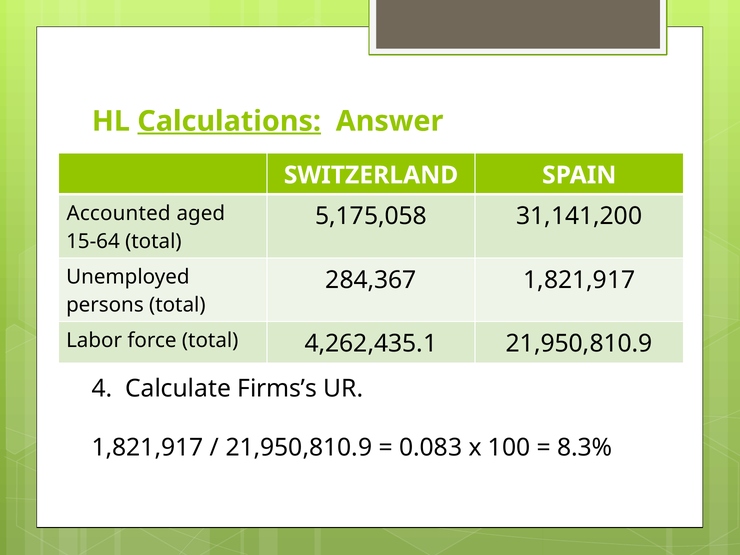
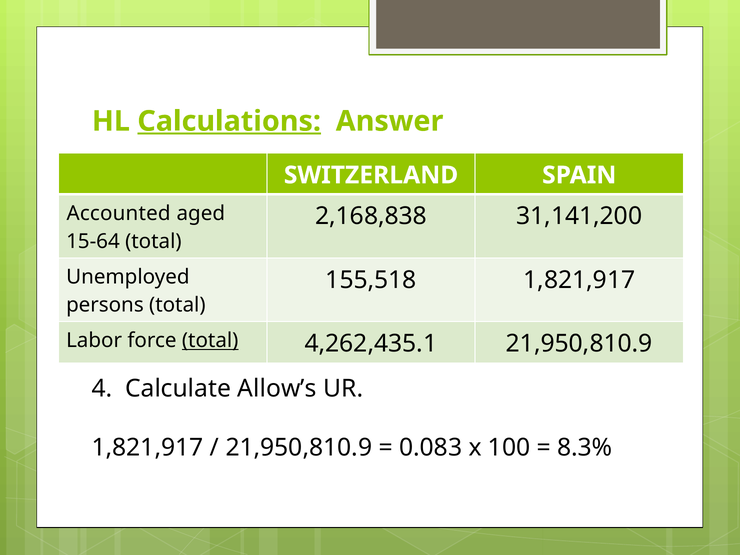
5,175,058: 5,175,058 -> 2,168,838 (371, 216)
284,367: 284,367 -> 155,518 (371, 280)
total underline: none -> present (210, 341)
Firms’s: Firms’s -> Allow’s (277, 389)
